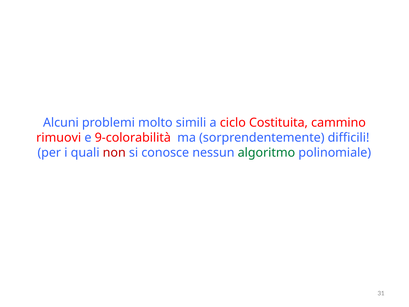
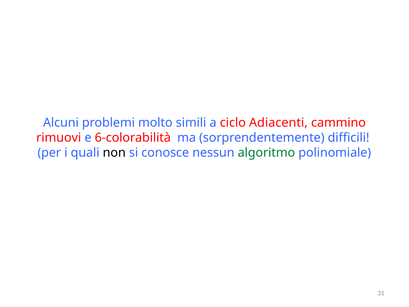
Costituita: Costituita -> Adiacenti (278, 123)
9-colorabilità: 9-colorabilità -> 6-colorabilità (133, 138)
non colour: red -> black (114, 153)
